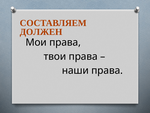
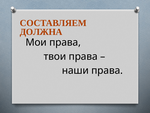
ДОЛЖЕН: ДОЛЖЕН -> ДОЛЖНА (41, 32)
